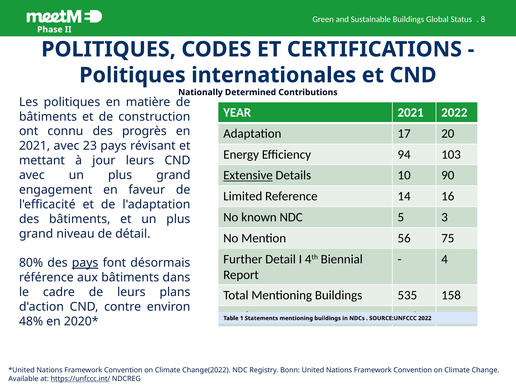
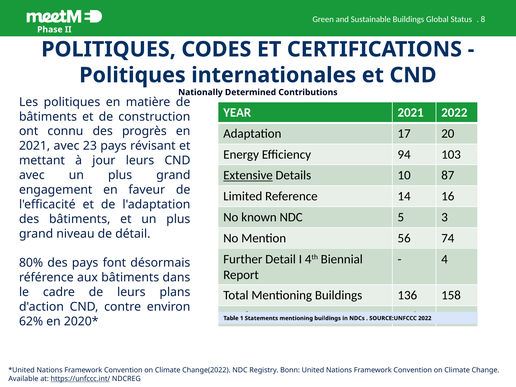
90: 90 -> 87 (448, 175)
75: 75 -> 74 (448, 238)
pays underline: present -> none (85, 263)
535: 535 -> 136 (407, 295)
48%: 48% -> 62% (31, 321)
